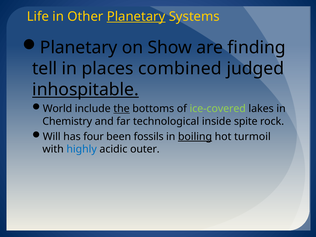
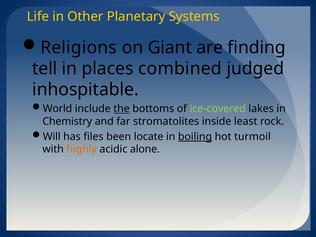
Planetary underline: present -> none (136, 16)
Planetary: Planetary -> Religions (79, 48)
Show: Show -> Giant (170, 48)
inhospitable underline: present -> none (86, 90)
technological: technological -> stromatolites (166, 121)
spite: spite -> least (246, 121)
four: four -> files (93, 137)
fossils: fossils -> locate (149, 137)
highly colour: blue -> orange (82, 149)
outer: outer -> alone (145, 149)
